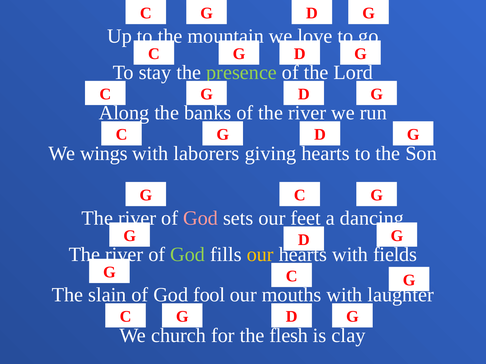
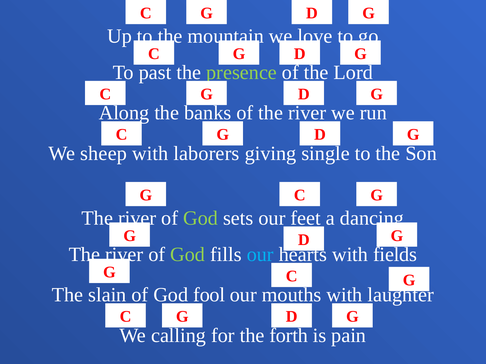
stay: stay -> past (155, 73)
wings: wings -> sheep (104, 154)
giving hearts: hearts -> single (326, 154)
God colour: pink -> light green (201, 218)
our colour: yellow -> light blue (260, 255)
church: church -> calling (179, 336)
flesh: flesh -> forth (289, 336)
clay: clay -> pain (349, 336)
